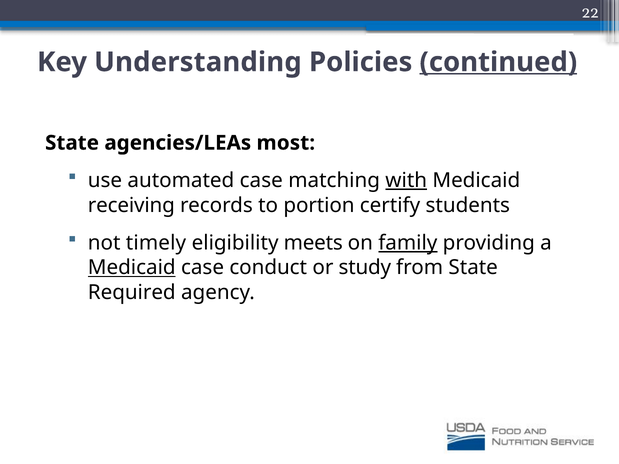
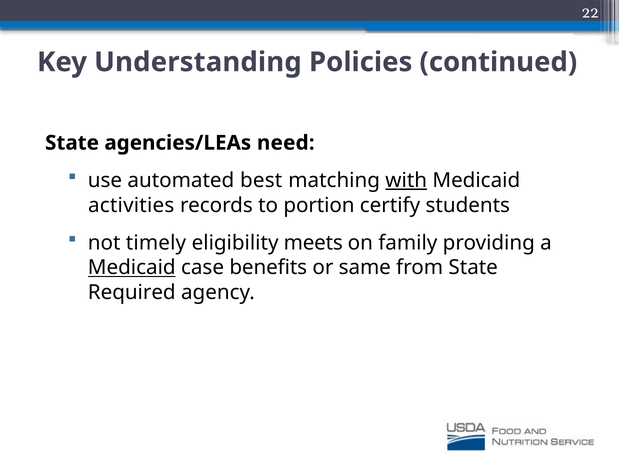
continued underline: present -> none (498, 62)
most: most -> need (286, 143)
automated case: case -> best (261, 181)
receiving: receiving -> activities (131, 205)
family underline: present -> none (408, 243)
conduct: conduct -> benefits (268, 268)
study: study -> same (365, 268)
